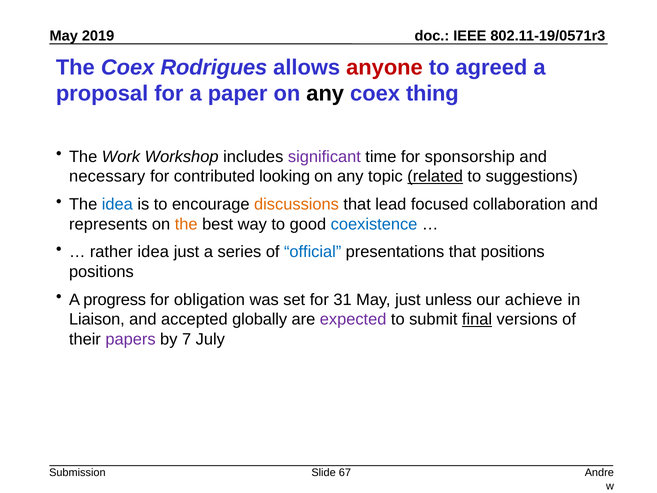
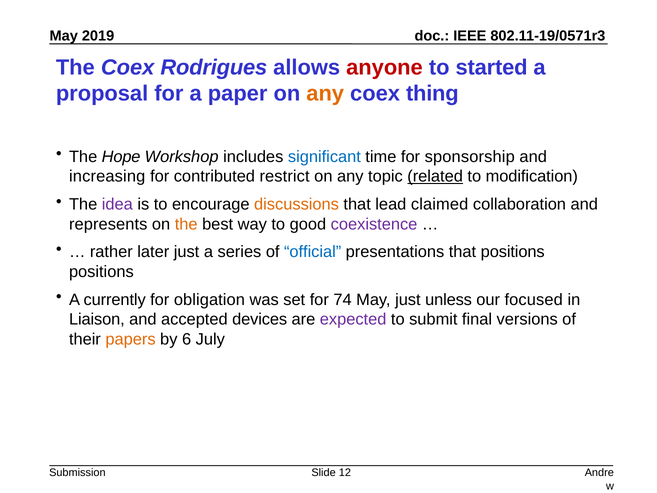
agreed: agreed -> started (492, 67)
any colour: black -> orange (325, 94)
Work: Work -> Hope (121, 157)
significant colour: purple -> blue (324, 157)
necessary: necessary -> increasing (107, 176)
looking: looking -> restrict (285, 176)
suggestions: suggestions -> modification (532, 176)
idea colour: blue -> purple (117, 204)
focused: focused -> claimed (440, 204)
coexistence colour: blue -> purple (374, 224)
rather idea: idea -> later (153, 252)
progress: progress -> currently (115, 300)
31: 31 -> 74 (343, 300)
achieve: achieve -> focused (534, 300)
globally: globally -> devices (260, 319)
final underline: present -> none (477, 319)
papers colour: purple -> orange (131, 339)
7: 7 -> 6 (187, 339)
67: 67 -> 12 (345, 473)
